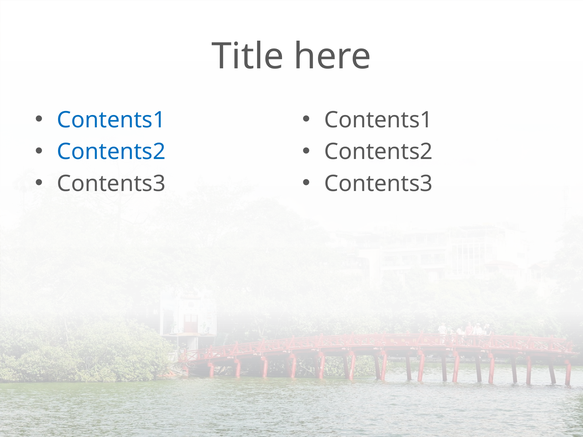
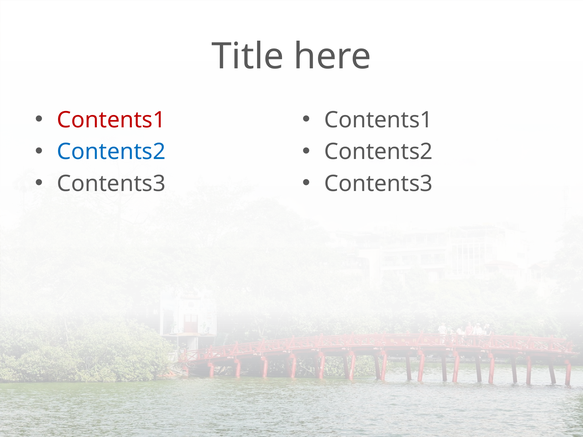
Contents1 colour: blue -> red (111, 120)
